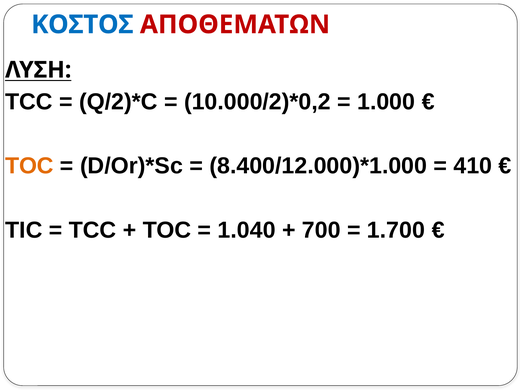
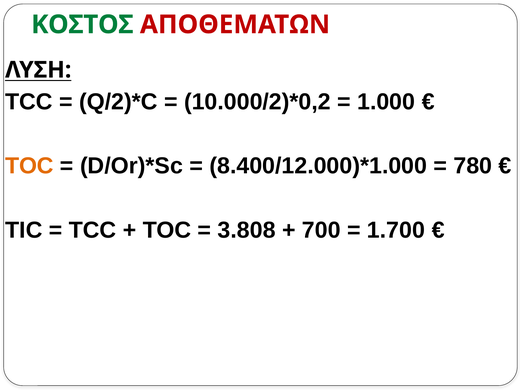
ΚΟΣΤΟΣ colour: blue -> green (82, 25)
410: 410 -> 780 (473, 166)
1.040: 1.040 -> 3.808 (247, 230)
